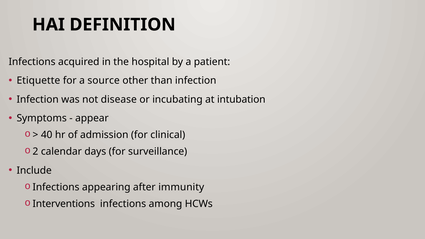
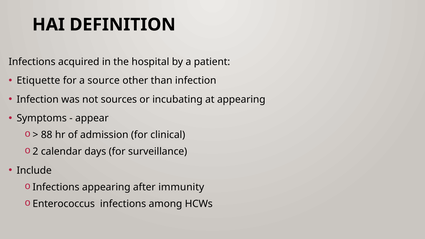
disease: disease -> sources (119, 99)
at intubation: intubation -> appearing (241, 99)
40: 40 -> 88 (47, 135)
Interventions: Interventions -> Enterococcus (64, 204)
